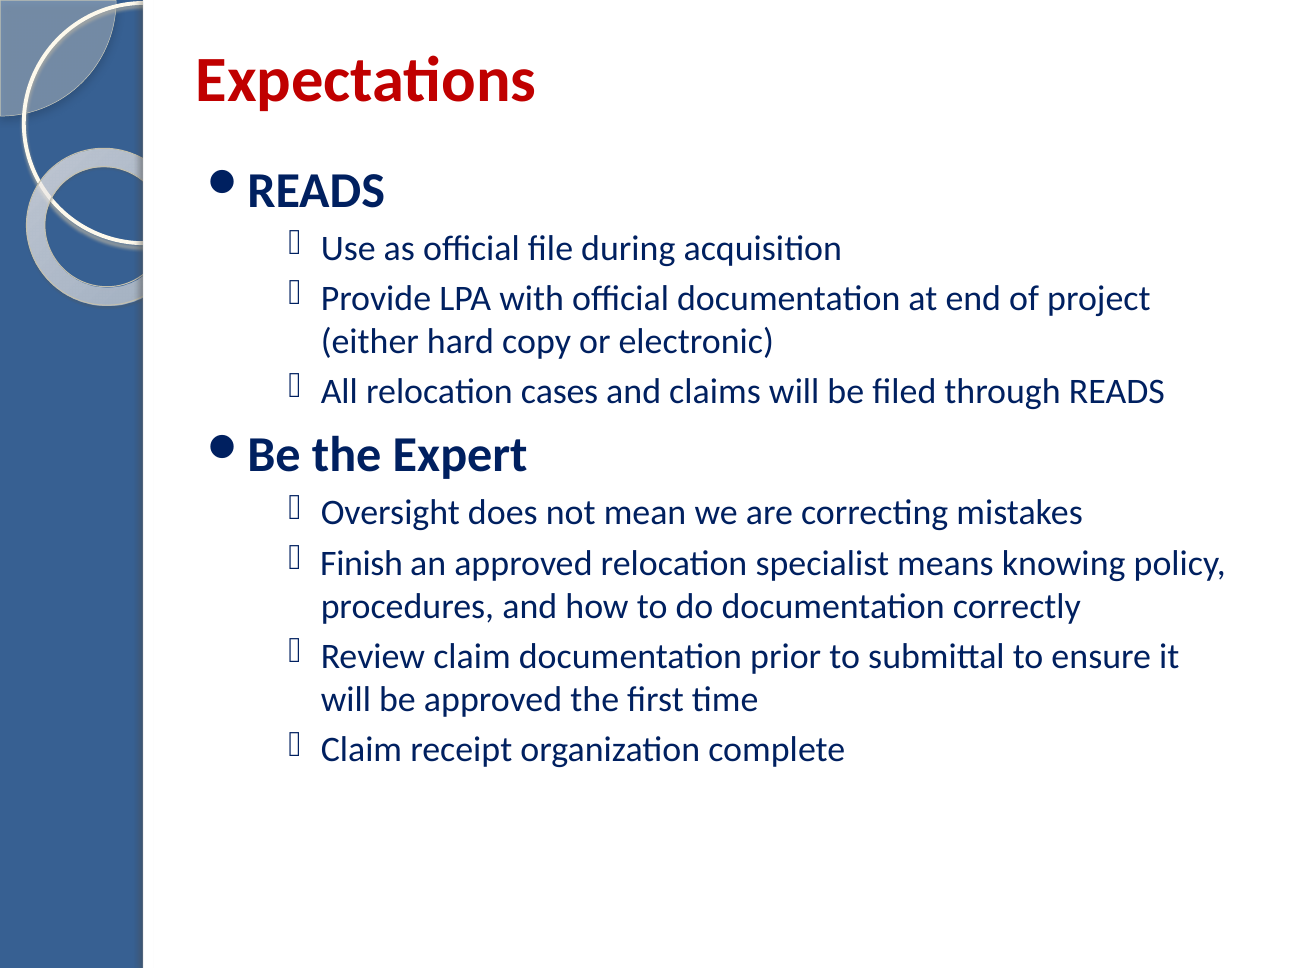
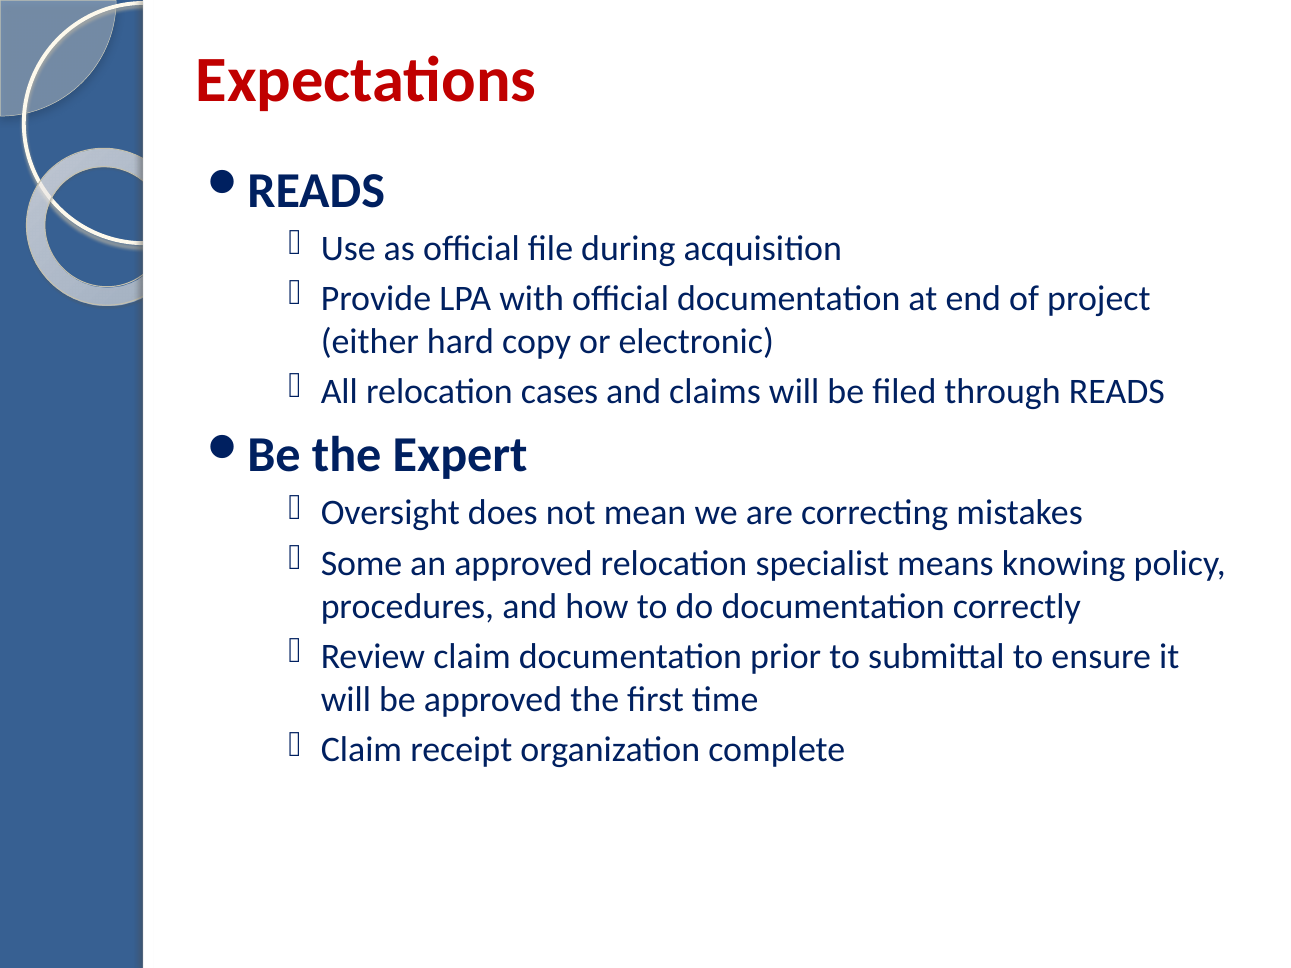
Finish: Finish -> Some (361, 563)
